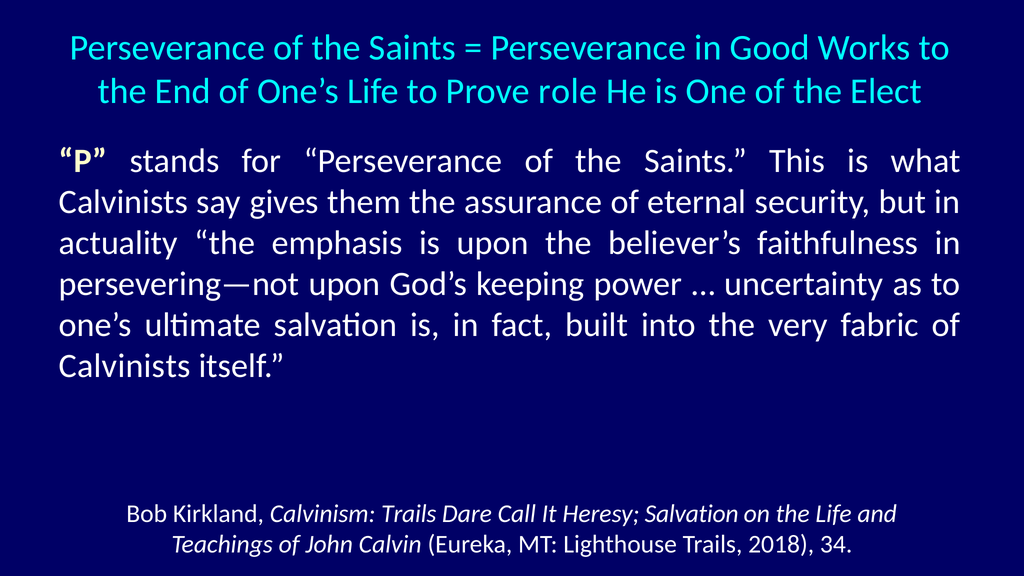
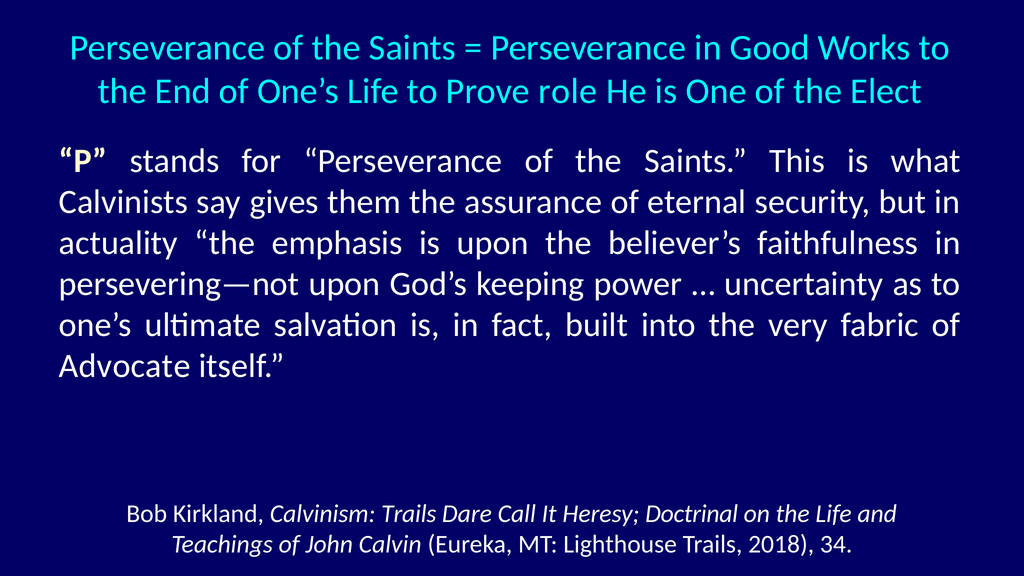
Calvinists: Calvinists -> Advocate (125, 366)
Heresy Salvation: Salvation -> Doctrinal (692, 514)
